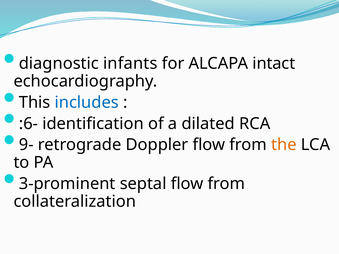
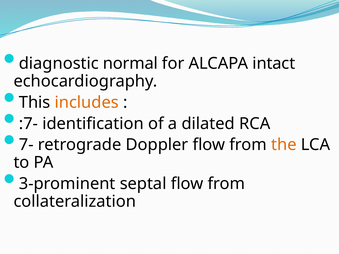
infants: infants -> normal (130, 64)
includes colour: blue -> orange (87, 103)
:6-: :6- -> :7- (28, 124)
9-: 9- -> 7- (26, 145)
